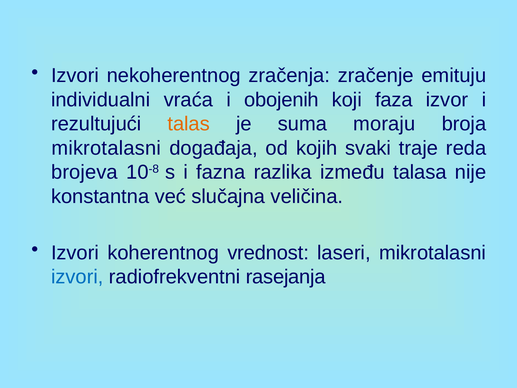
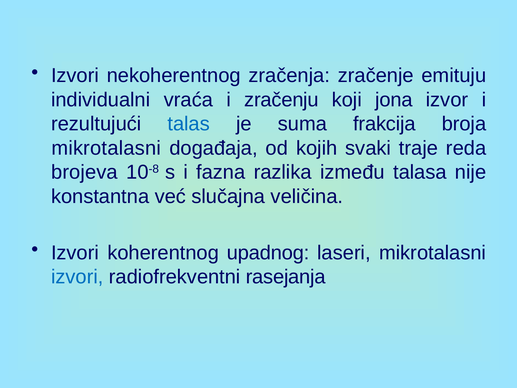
obojenih: obojenih -> zračenju (281, 100)
faza: faza -> jona (394, 100)
talas colour: orange -> blue (189, 124)
moraju: moraju -> frakcija (384, 124)
vrednost: vrednost -> upadnog (268, 253)
